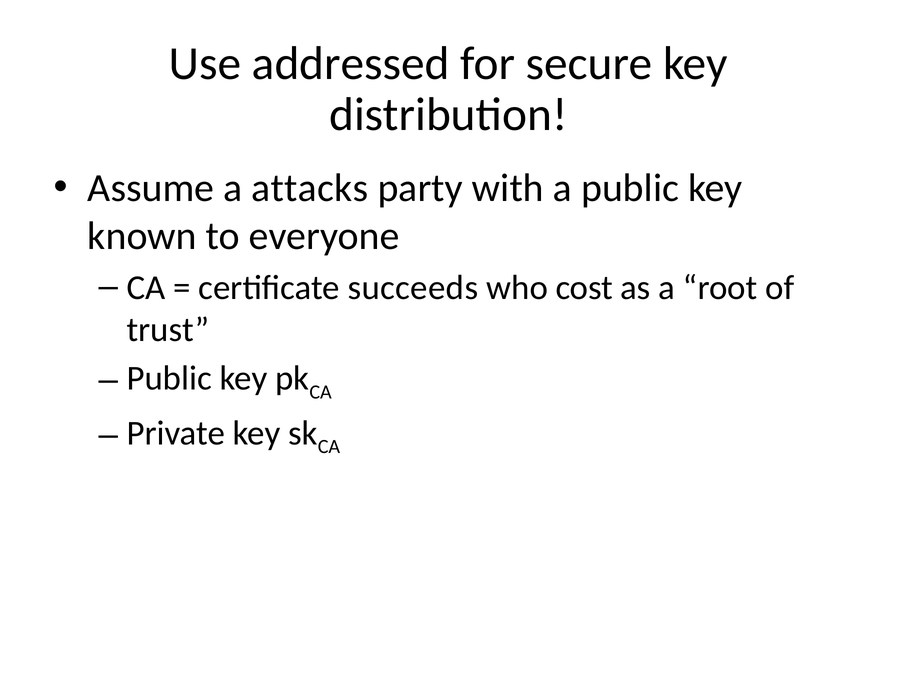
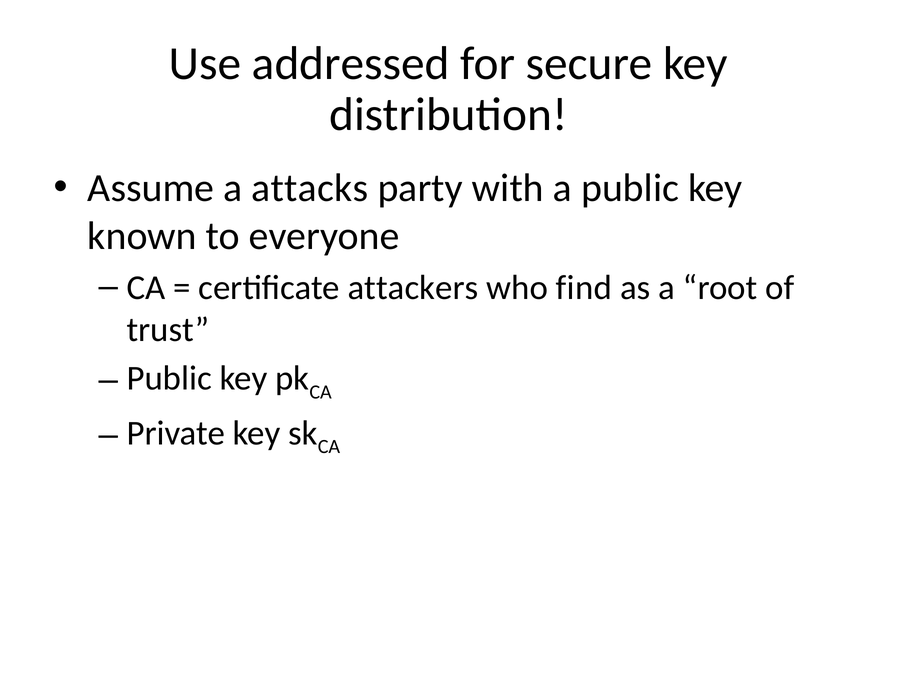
succeeds: succeeds -> attackers (413, 288)
cost: cost -> find (584, 288)
